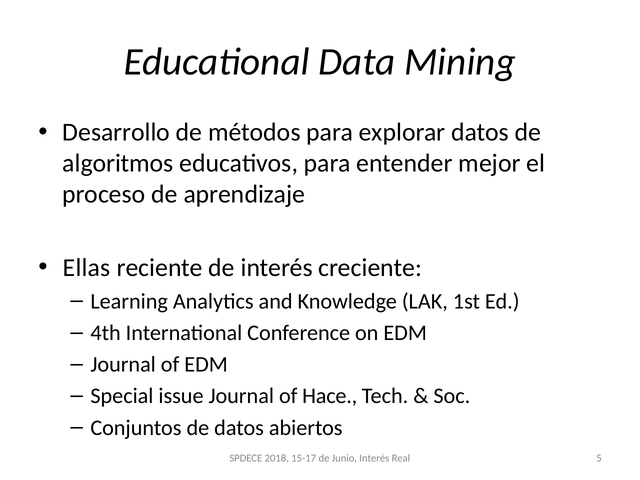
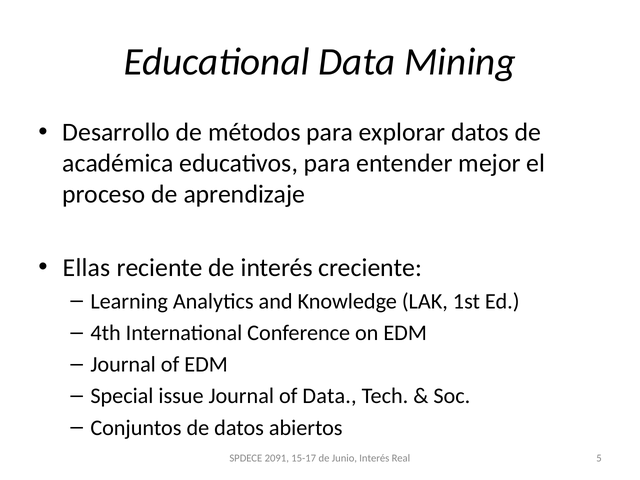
algoritmos: algoritmos -> académica (118, 163)
of Hace: Hace -> Data (330, 396)
2018: 2018 -> 2091 (277, 458)
